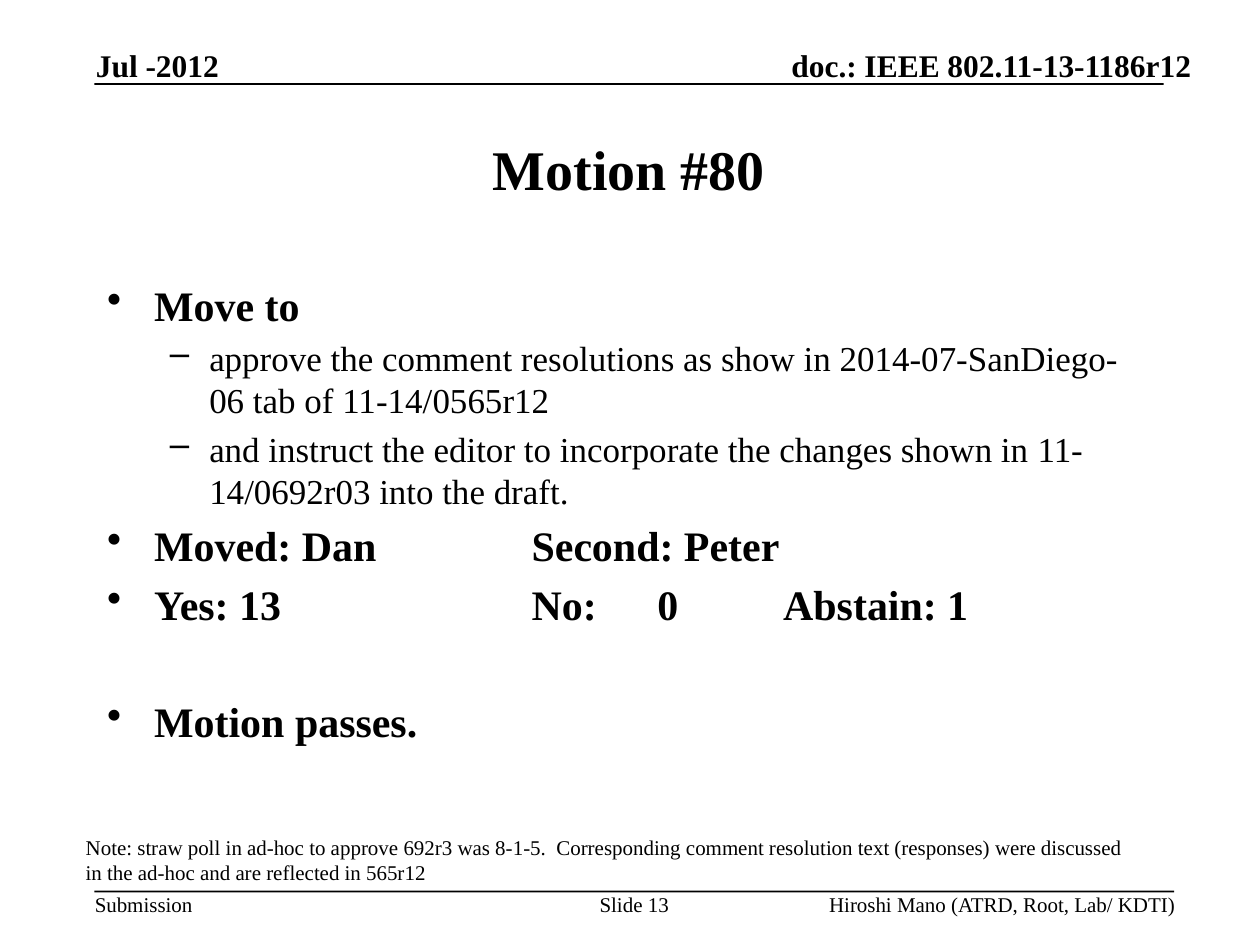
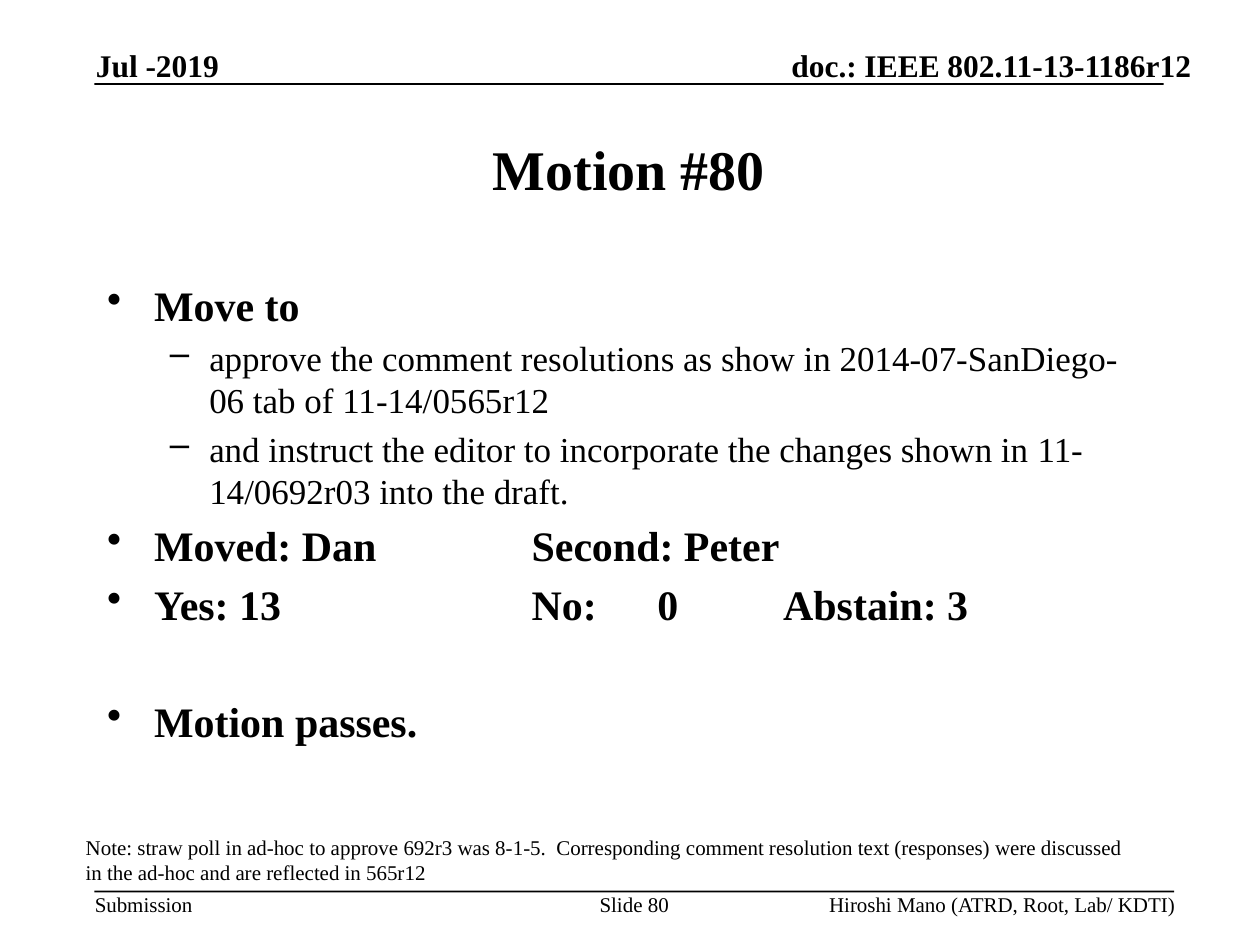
-2012: -2012 -> -2019 (182, 67)
1: 1 -> 3 (958, 606)
Slide 13: 13 -> 80 (658, 905)
